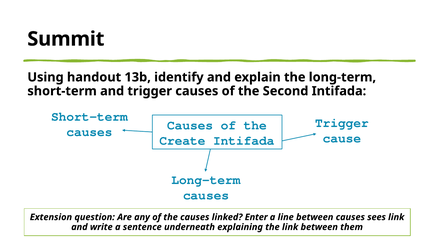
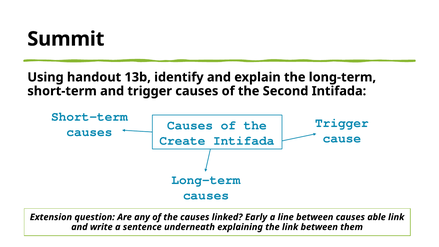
Enter: Enter -> Early (256, 217)
sees: sees -> able (377, 217)
